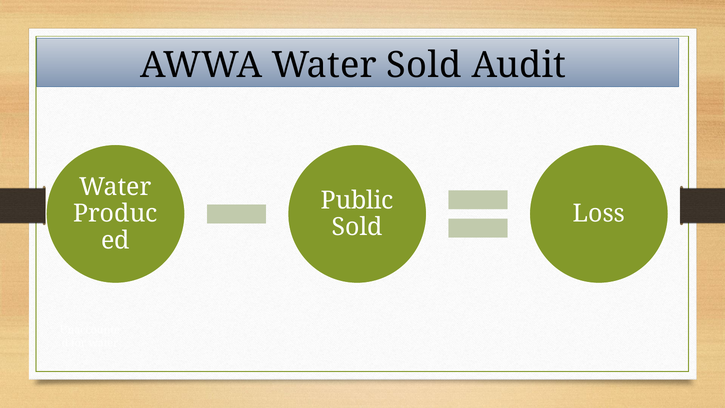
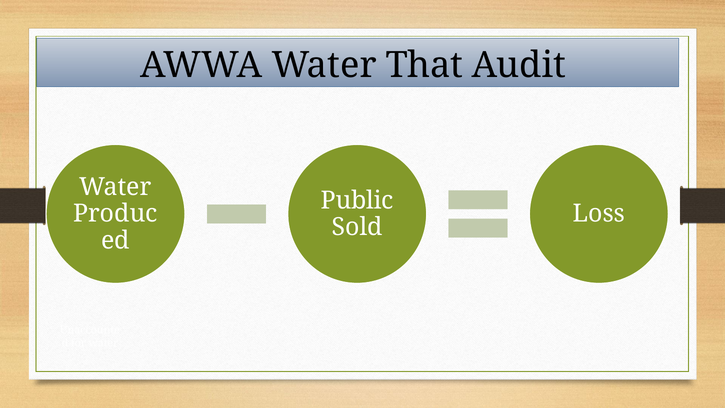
AWWA Water Sold: Sold -> That (424, 65)
